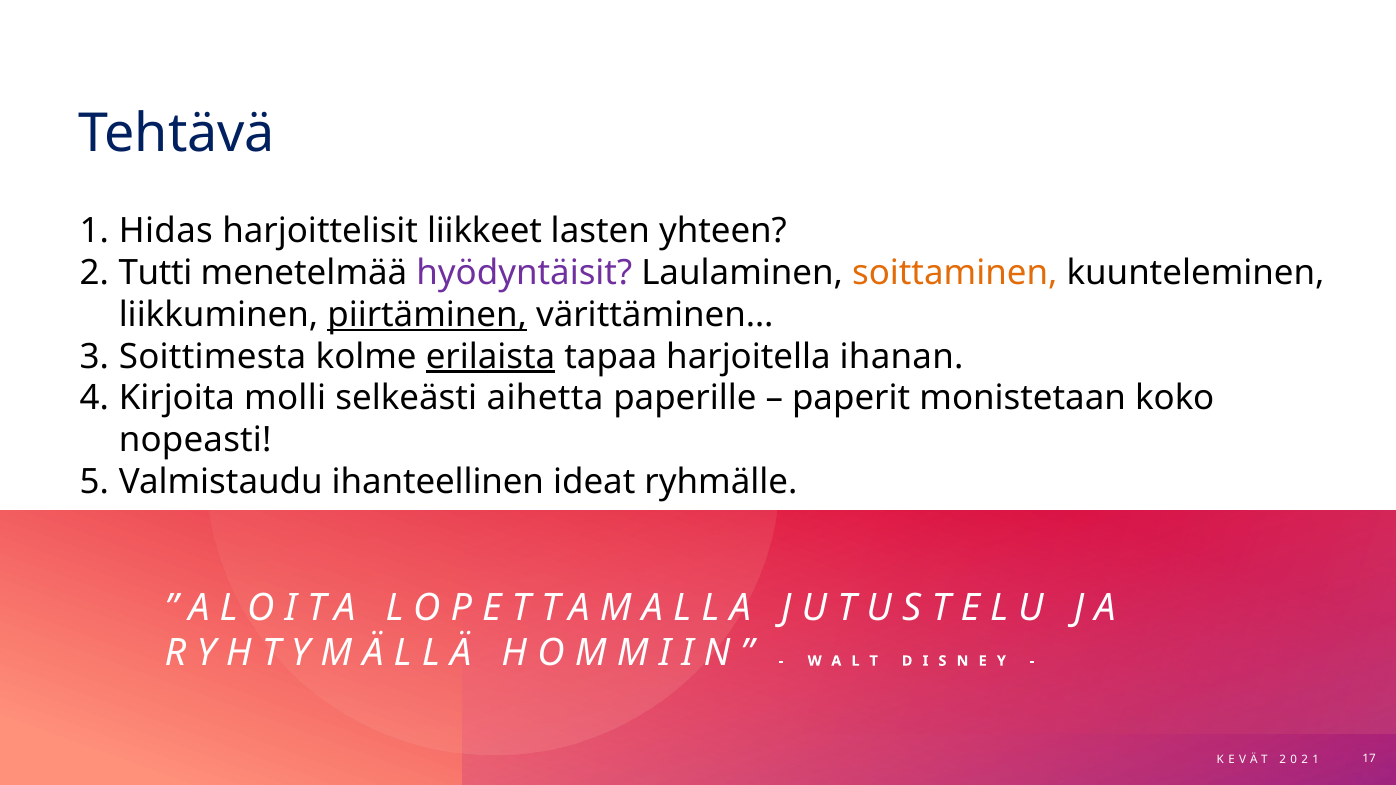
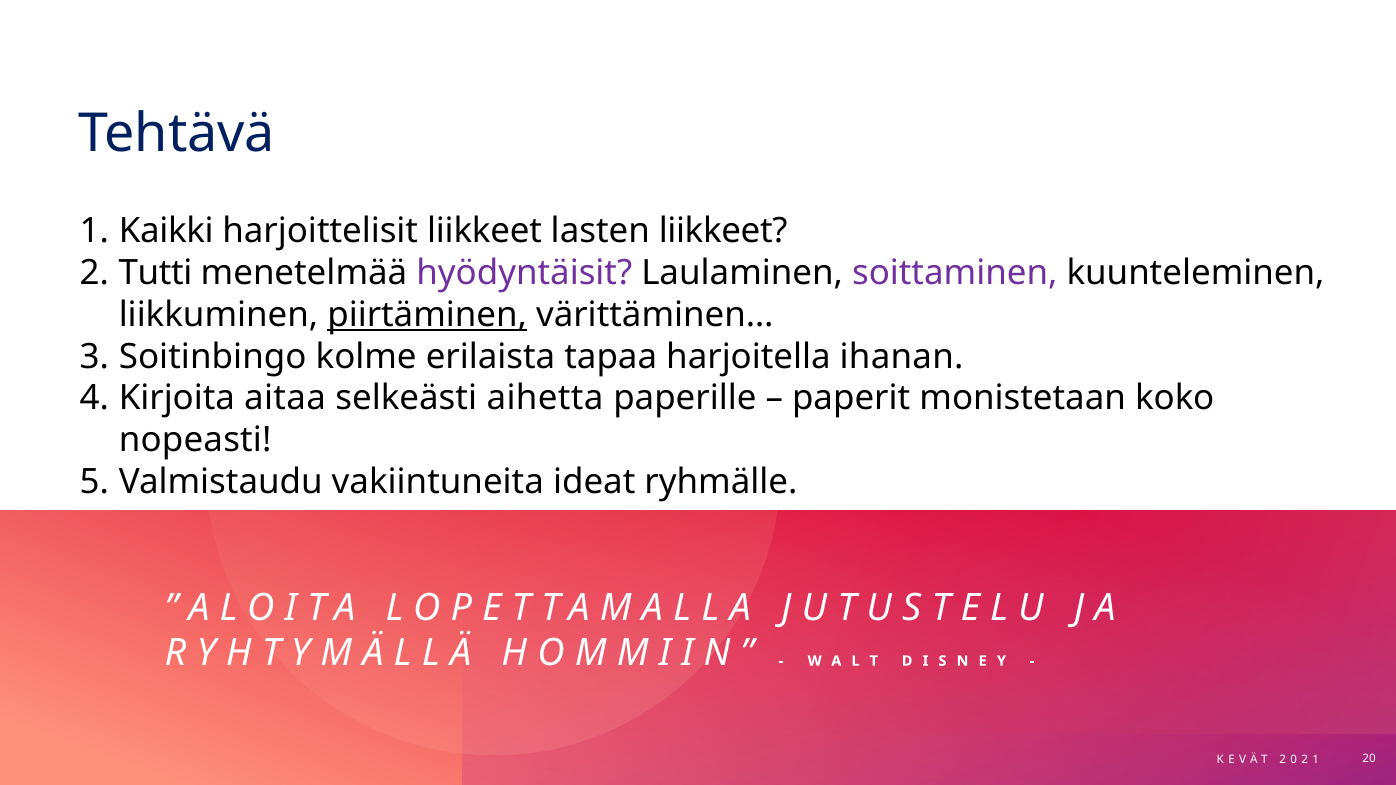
Hidas: Hidas -> Kaikki (166, 231)
lasten yhteen: yhteen -> liikkeet (723, 231)
soittaminen colour: orange -> purple (955, 273)
Soittimesta: Soittimesta -> Soitinbingo (213, 357)
erilaista underline: present -> none (490, 357)
molli: molli -> aitaa (285, 398)
ihanteellinen: ihanteellinen -> vakiintuneita (438, 482)
17: 17 -> 20 (1369, 759)
